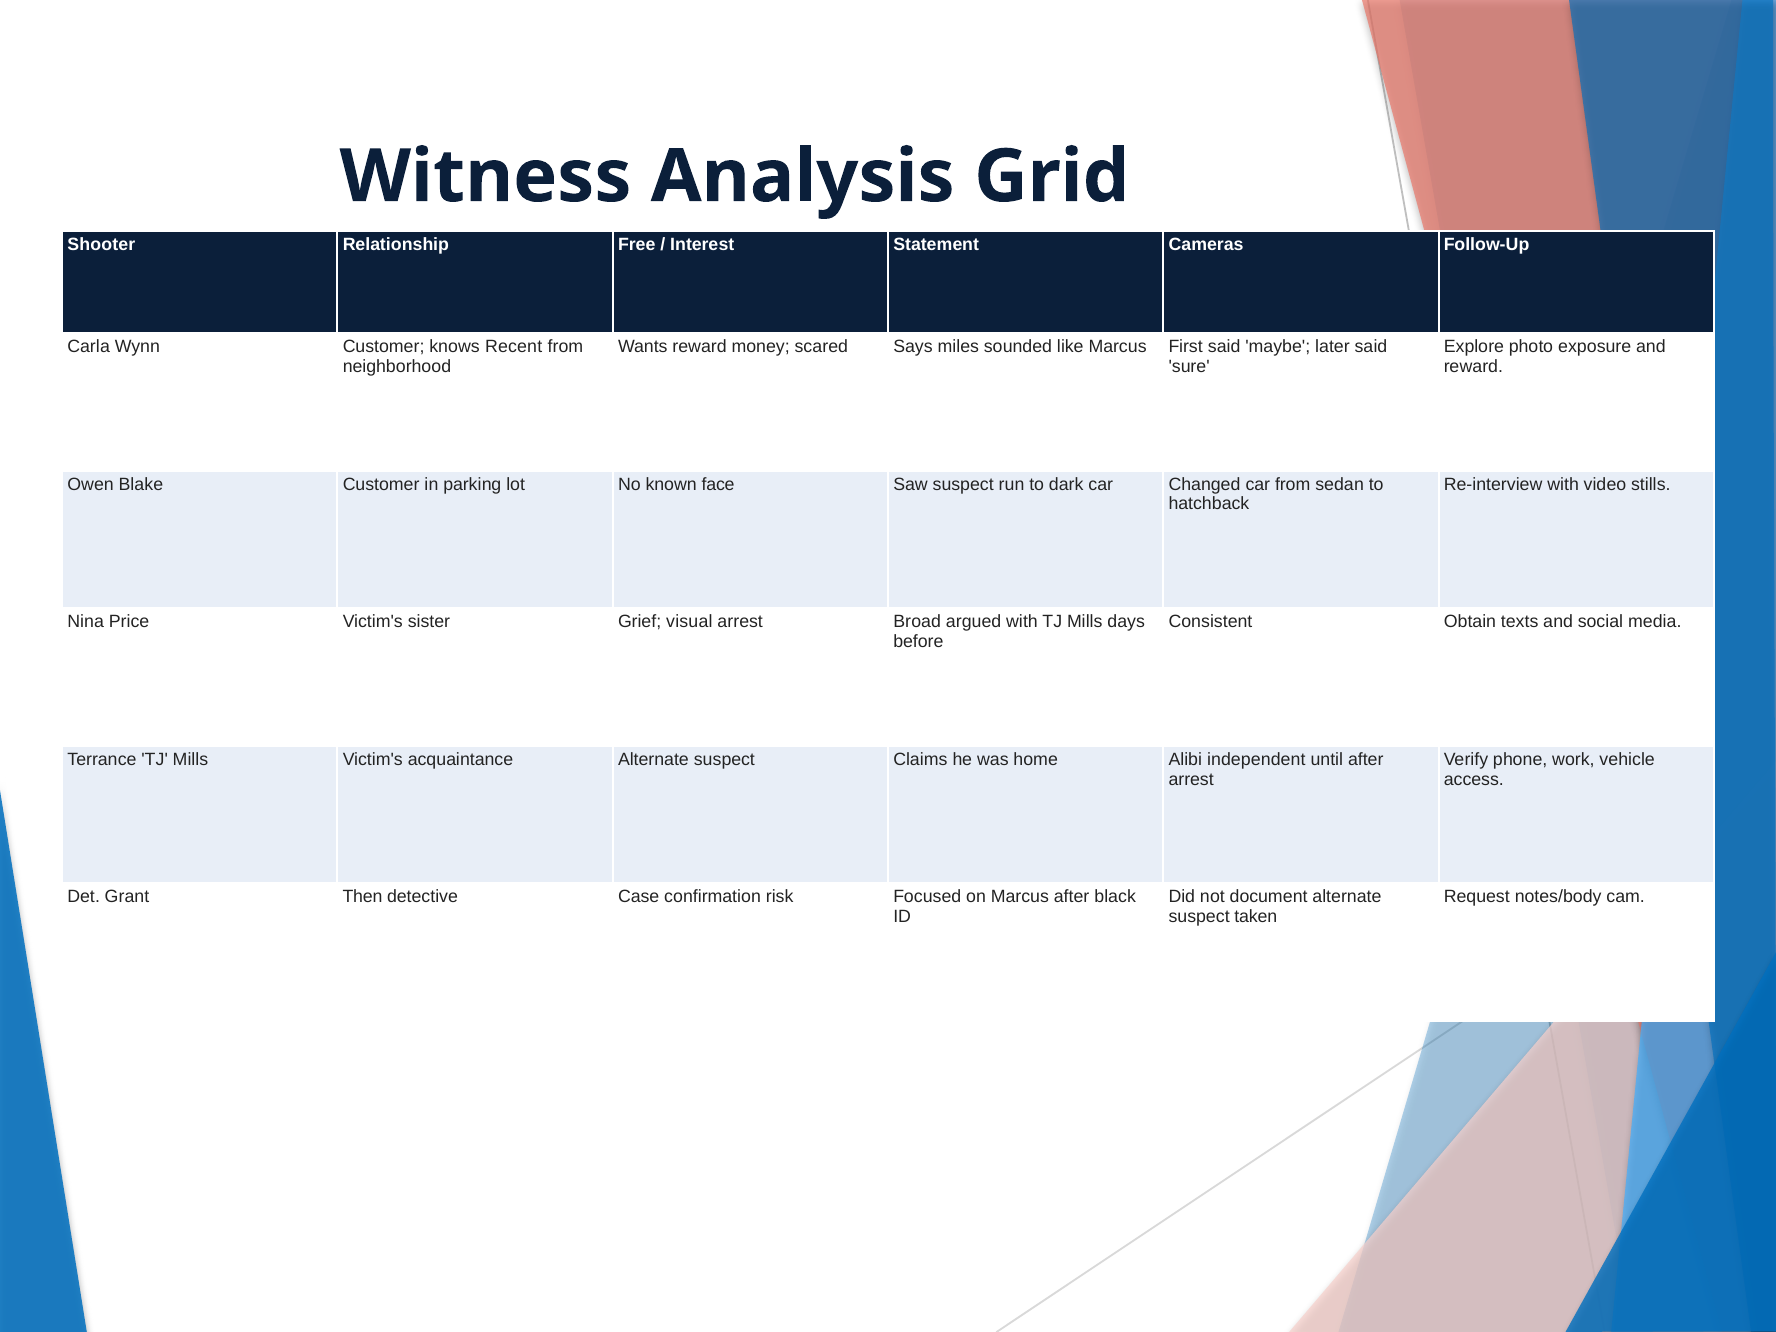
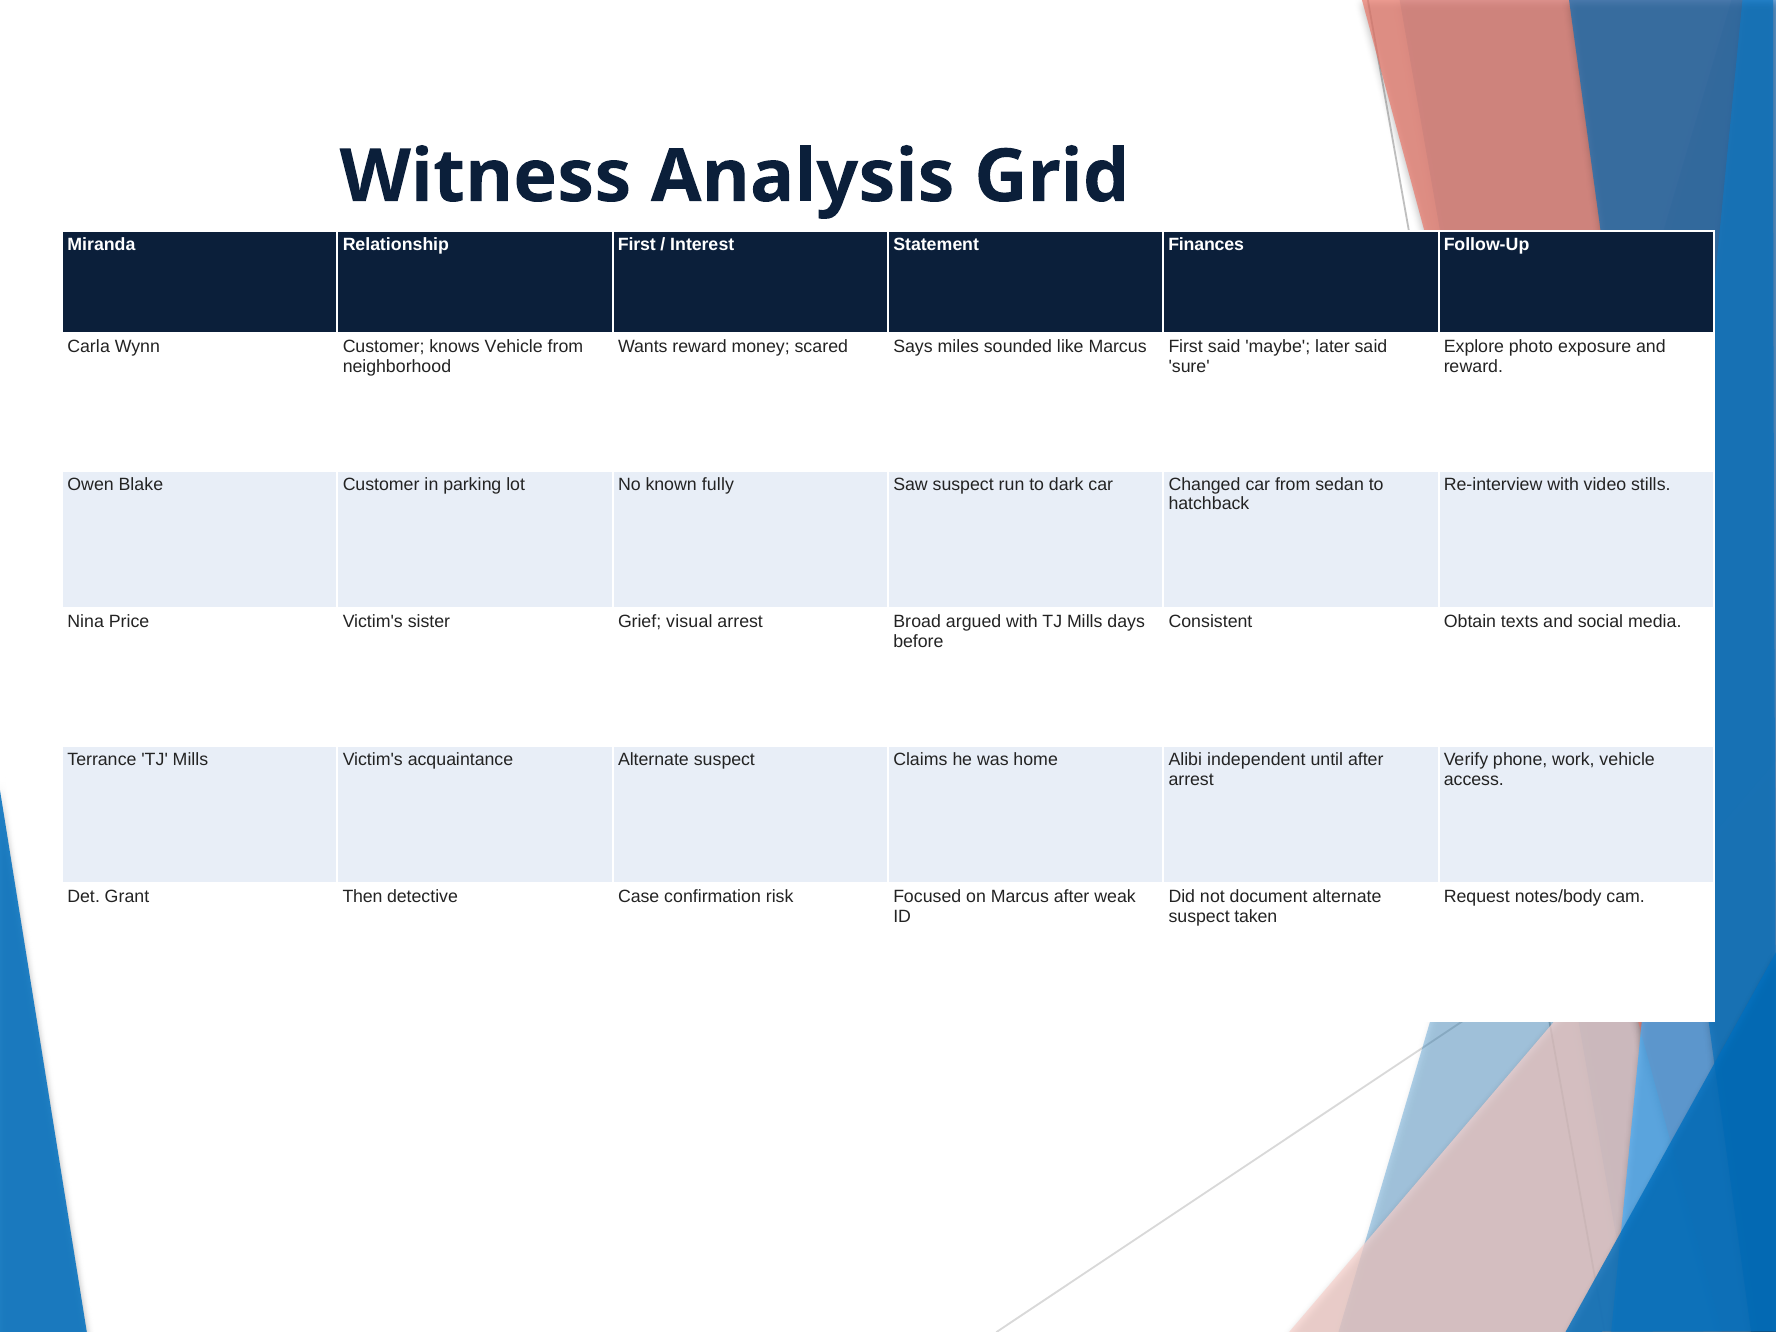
Shooter: Shooter -> Miranda (101, 245)
Relationship Free: Free -> First (637, 245)
Cameras: Cameras -> Finances (1206, 245)
knows Recent: Recent -> Vehicle (514, 347)
face: face -> fully (718, 484)
black: black -> weak (1115, 897)
